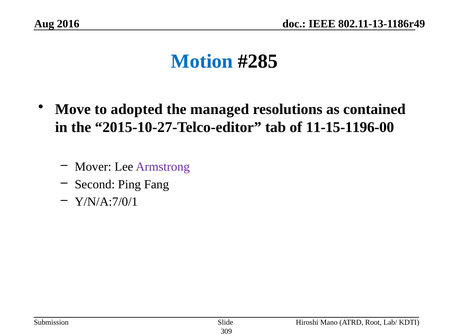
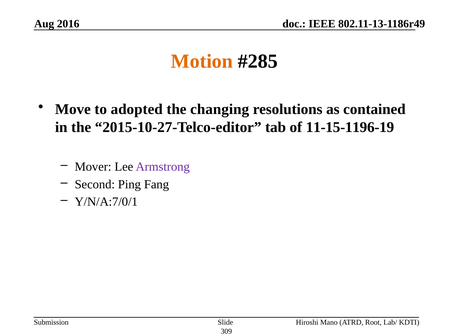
Motion colour: blue -> orange (202, 61)
managed: managed -> changing (220, 110)
11-15-1196-00: 11-15-1196-00 -> 11-15-1196-19 (350, 128)
